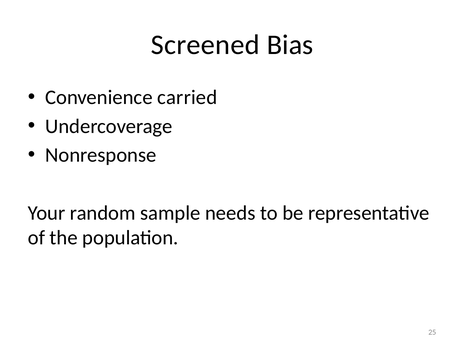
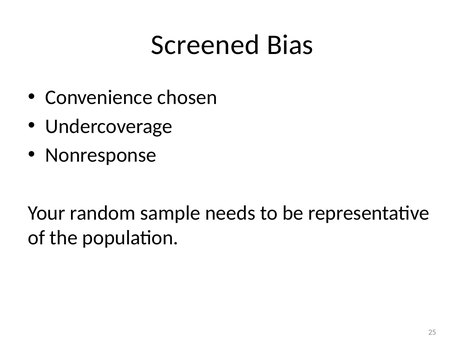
carried: carried -> chosen (187, 97)
